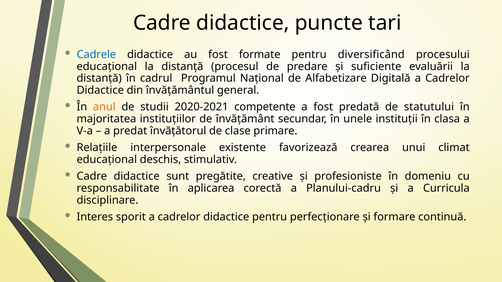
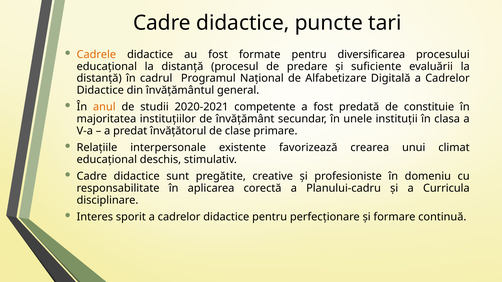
Cadrele colour: blue -> orange (96, 55)
diversificând: diversificând -> diversificarea (371, 55)
statutului: statutului -> constituie (429, 107)
